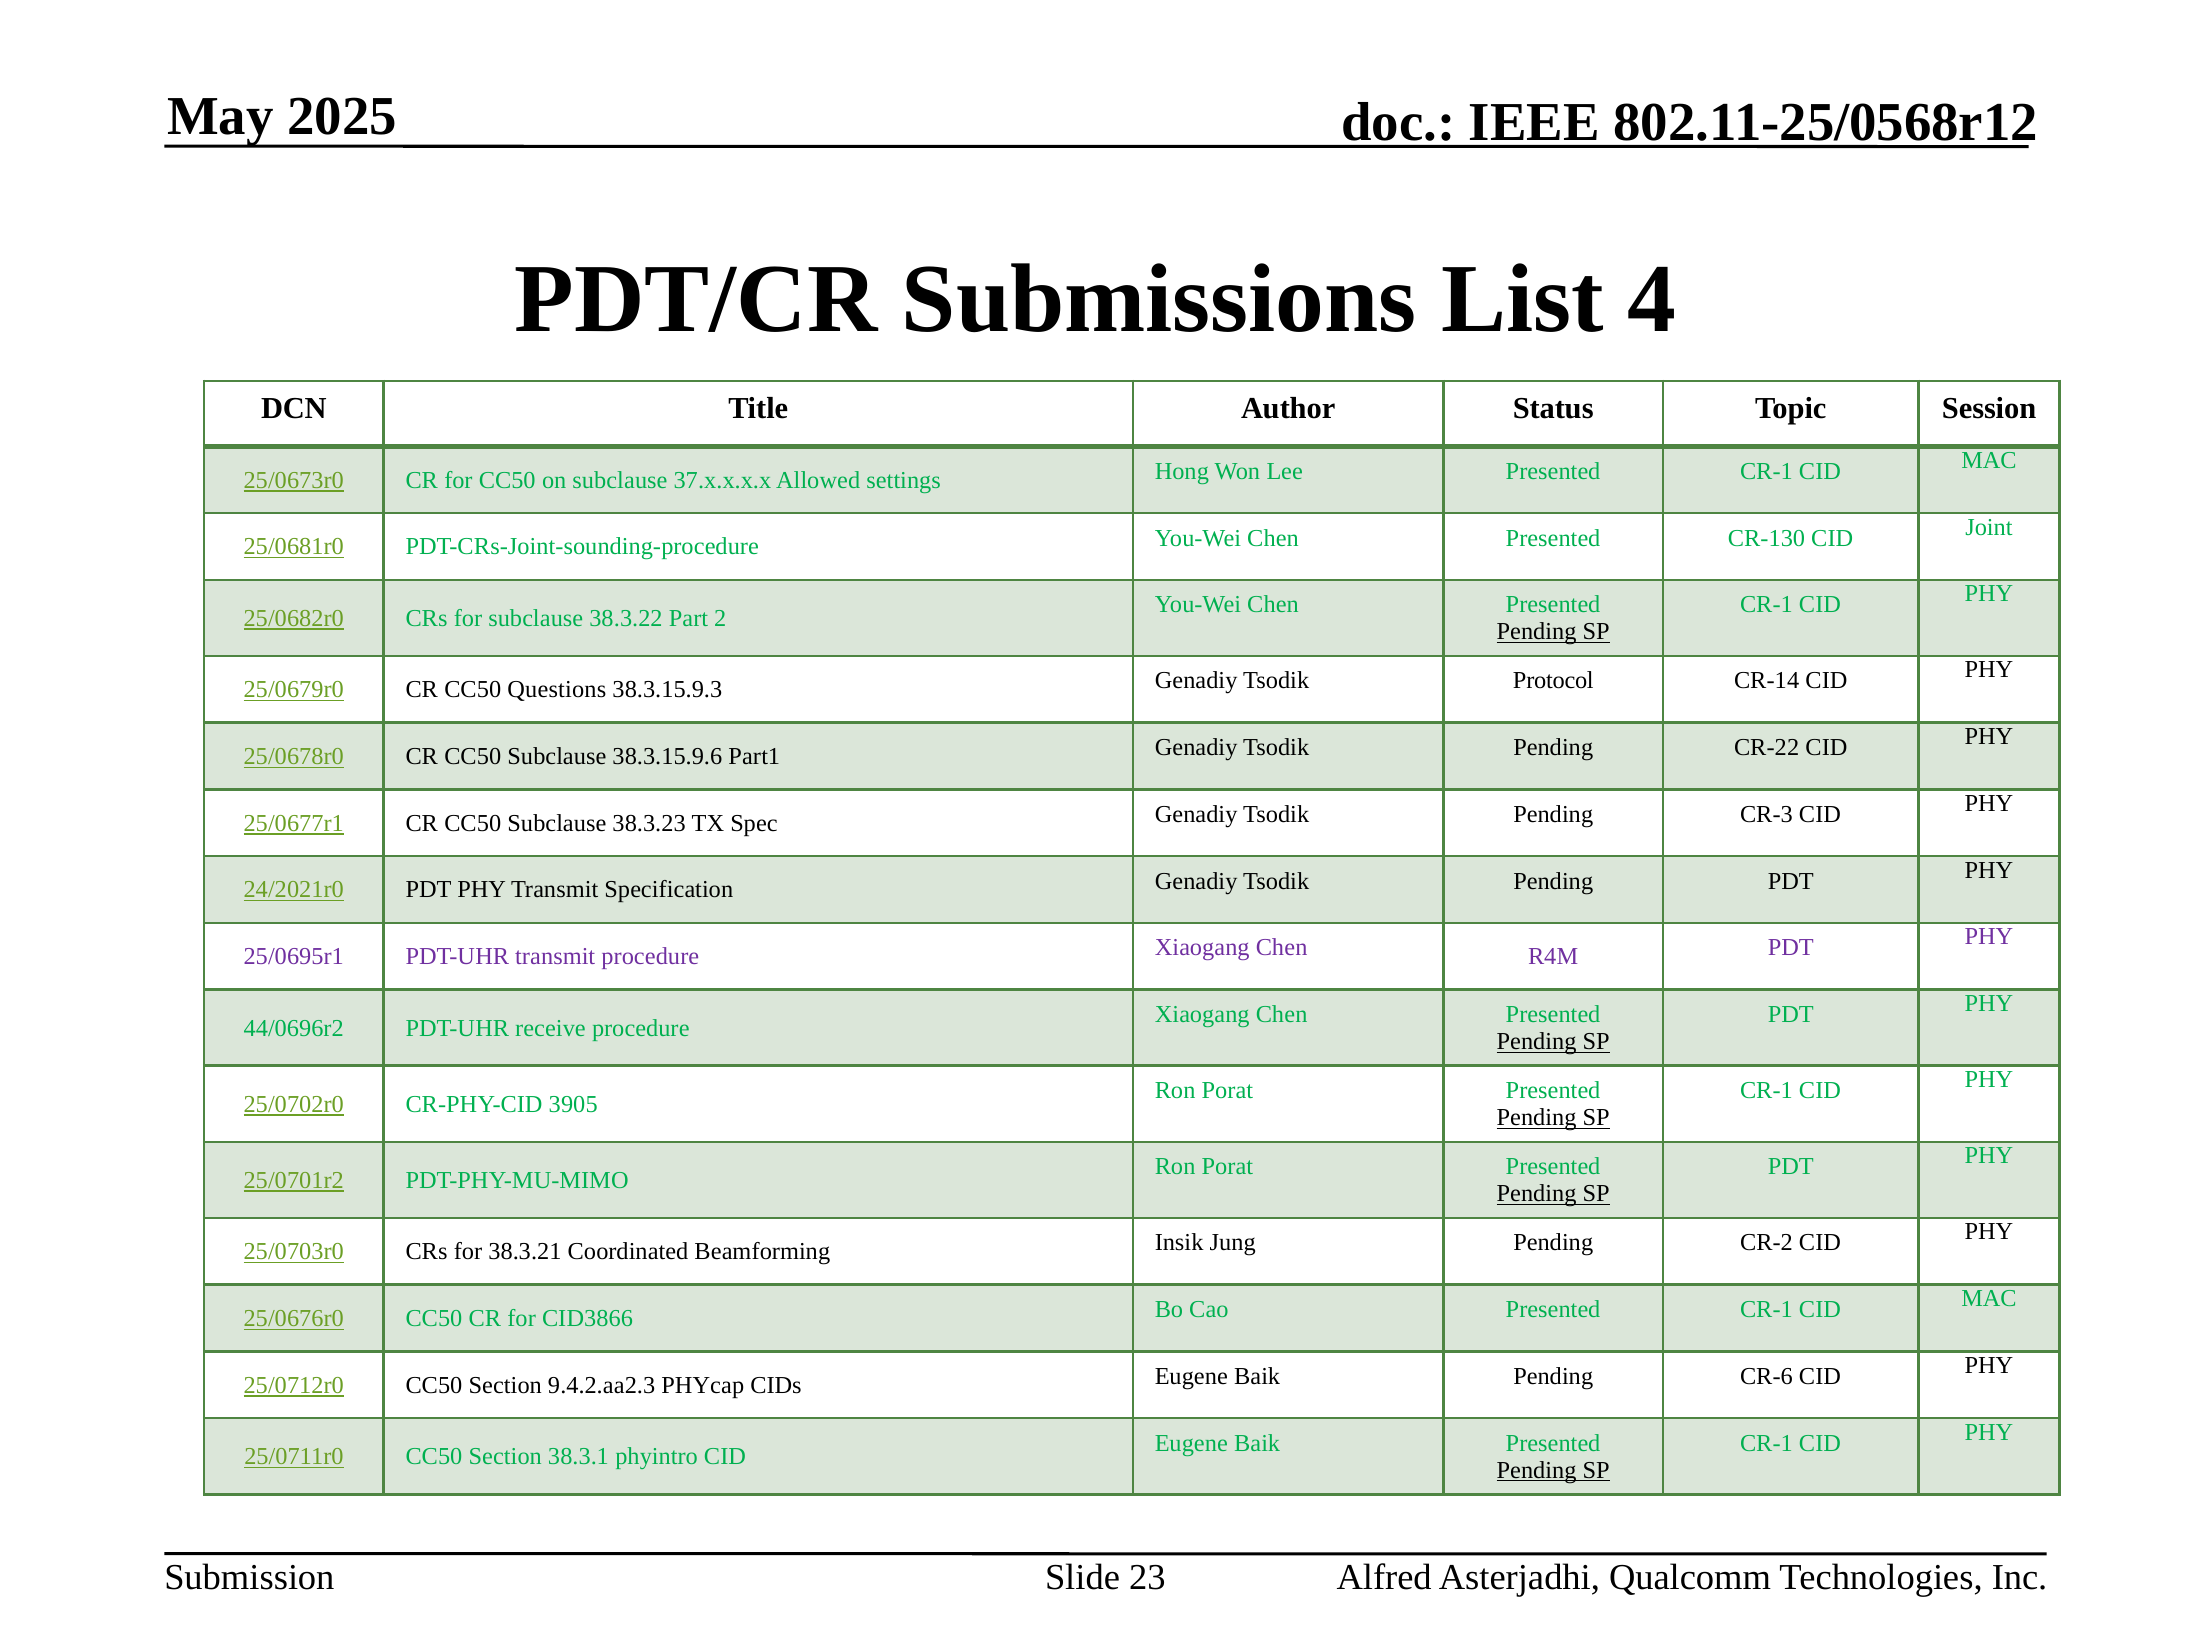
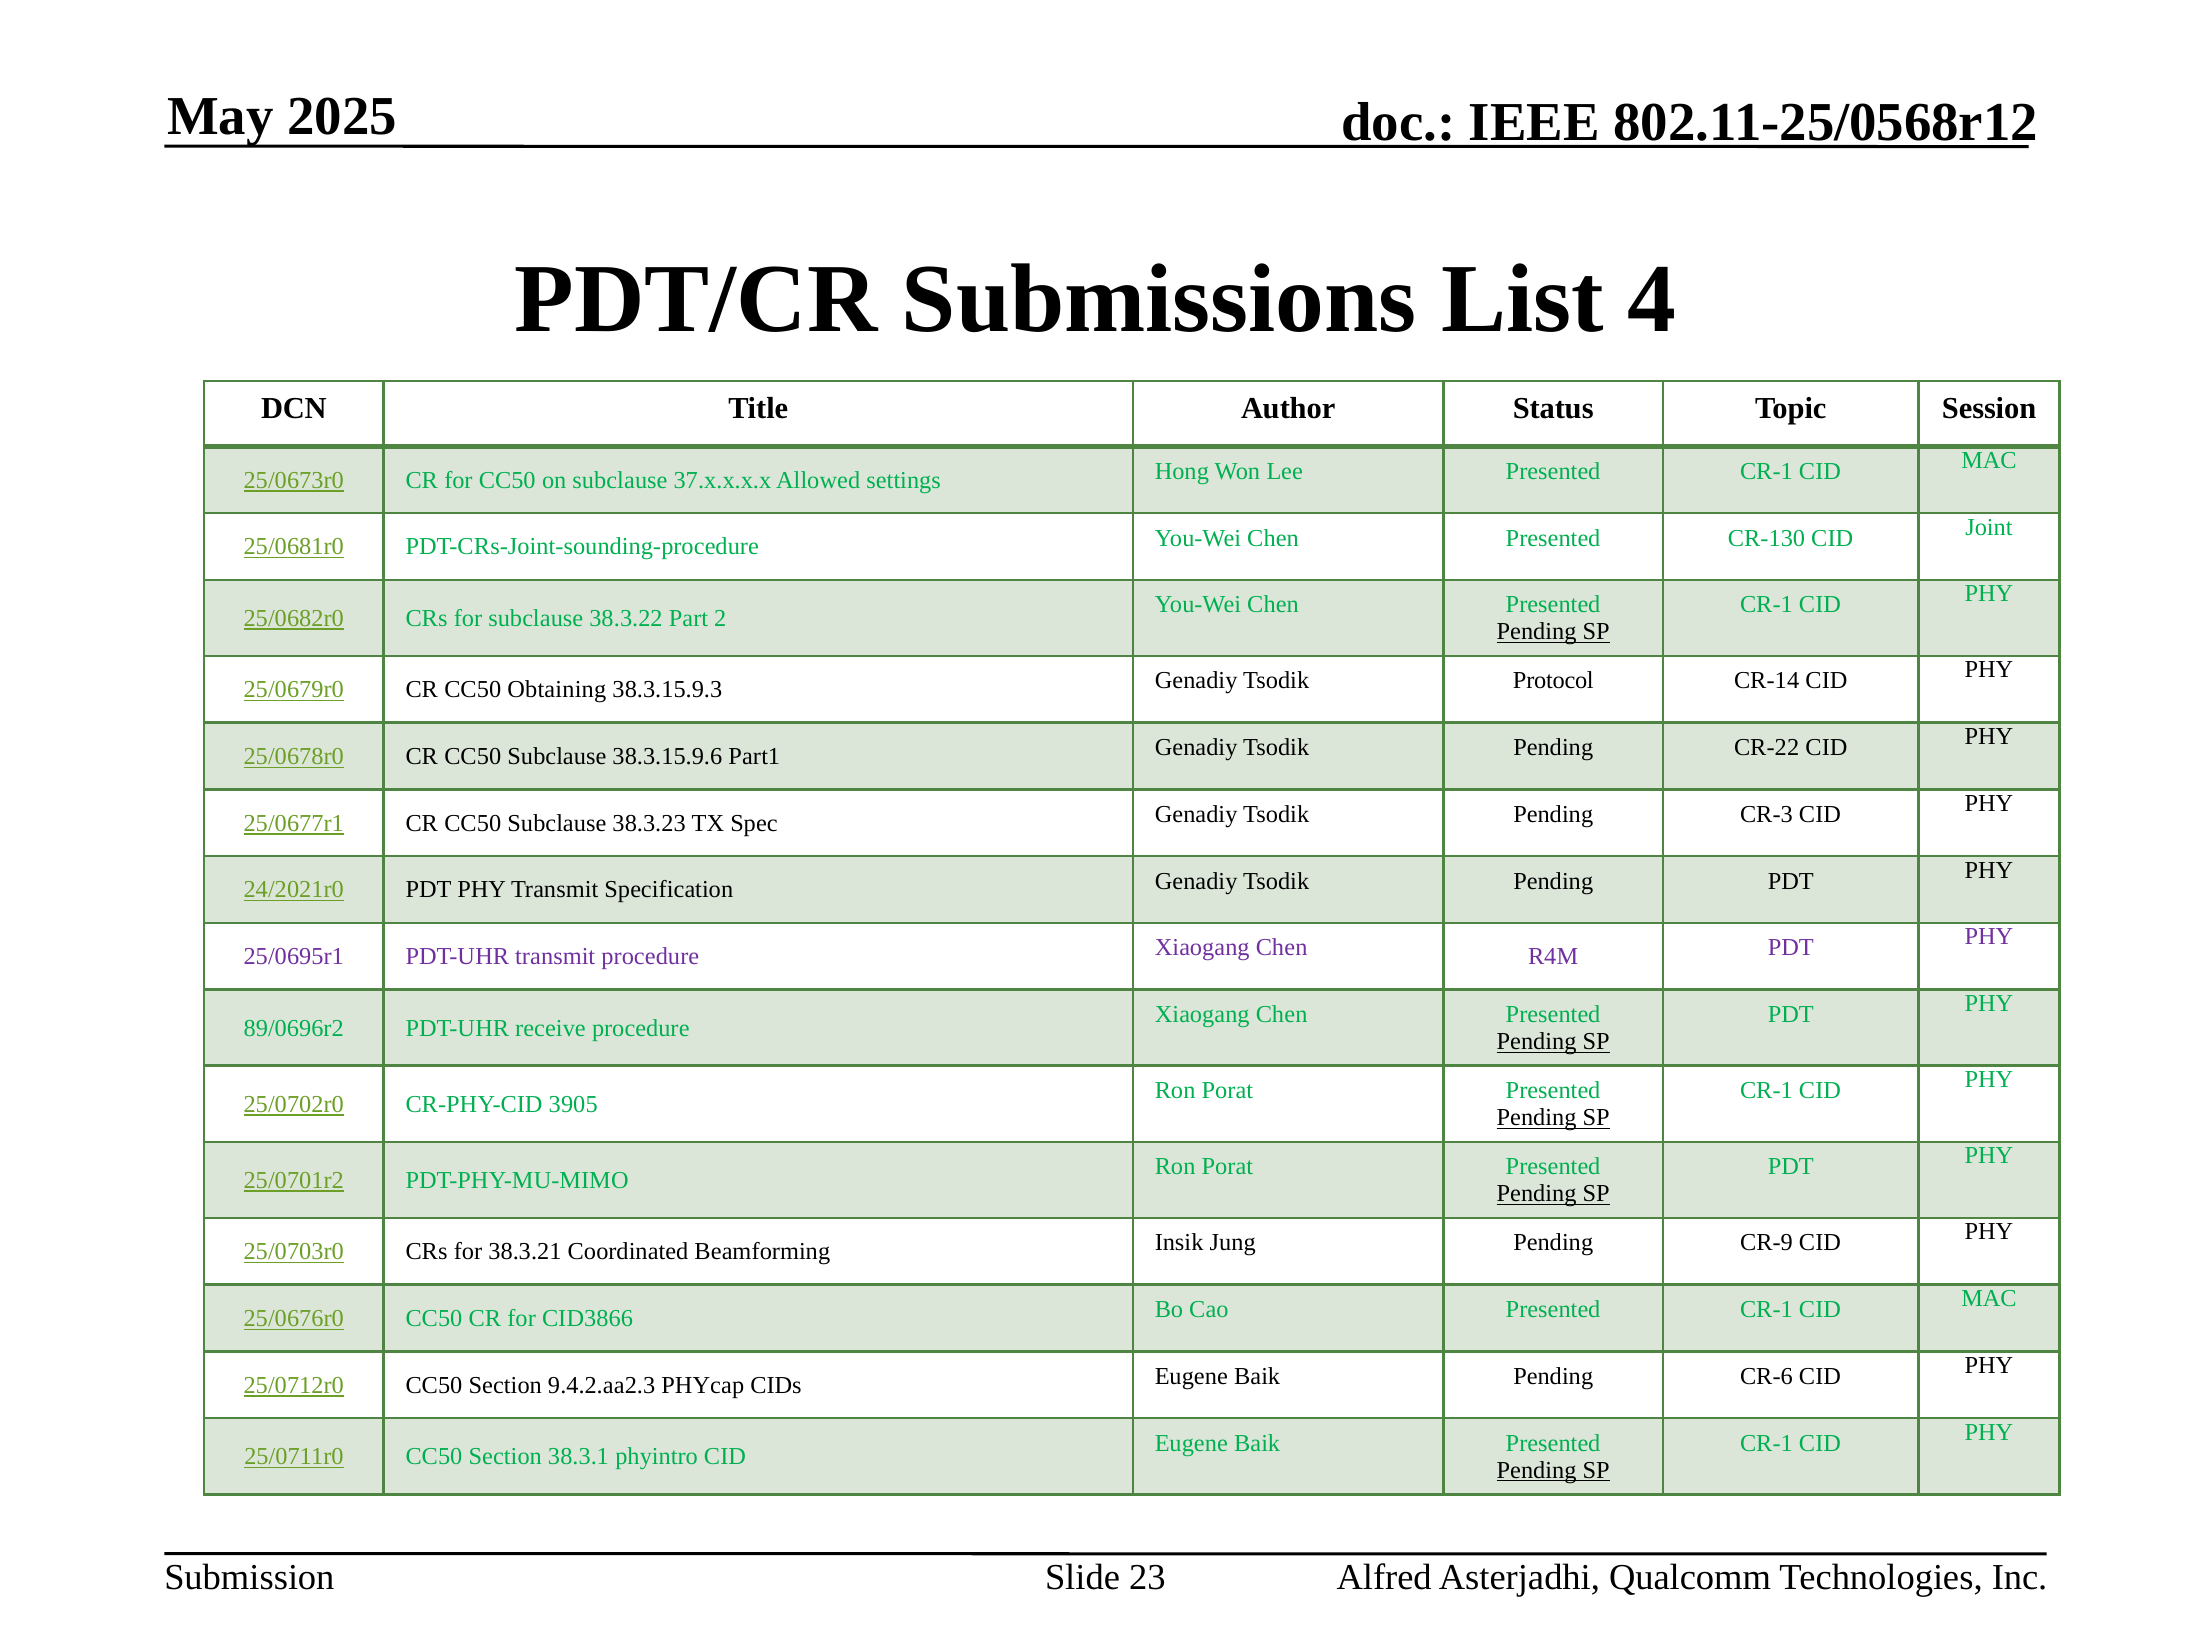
Questions: Questions -> Obtaining (557, 690)
44/0696r2: 44/0696r2 -> 89/0696r2 (294, 1028)
CR-2: CR-2 -> CR-9 (1767, 1243)
